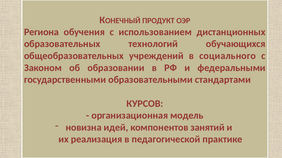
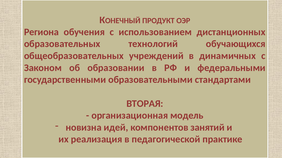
социального: социального -> динамичных (228, 56)
КУРСОВ: КУРСОВ -> ВТОРАЯ (145, 104)
